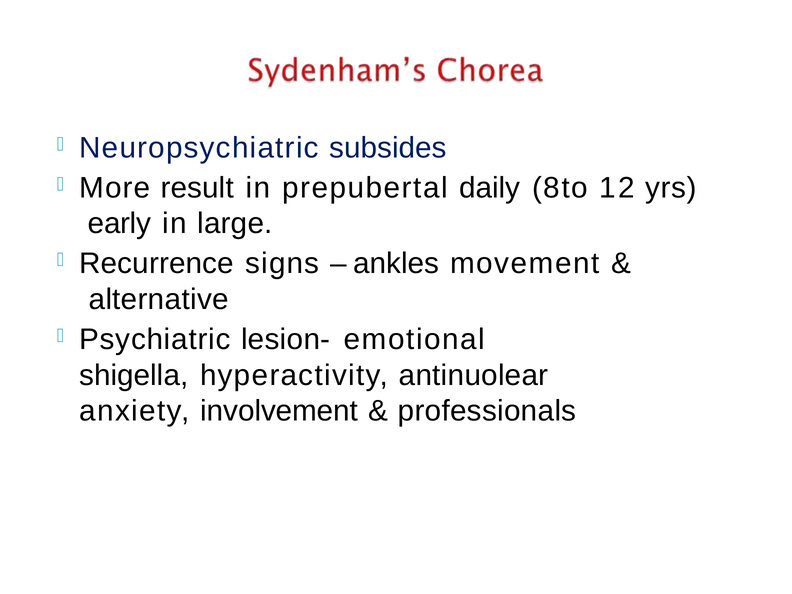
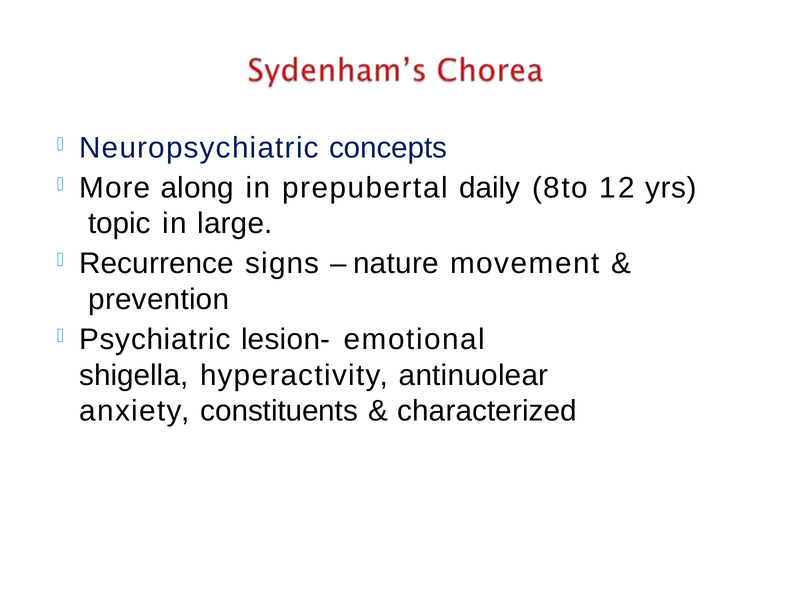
subsides: subsides -> concepts (388, 148)
result: result -> along (197, 188)
early: early -> topic (119, 224)
ankles: ankles -> nature (396, 264)
alternative: alternative -> prevention (159, 299)
involvement: involvement -> constituents (279, 411)
professionals: professionals -> characterized (487, 411)
